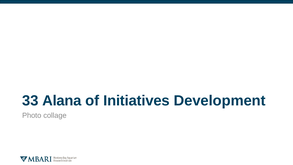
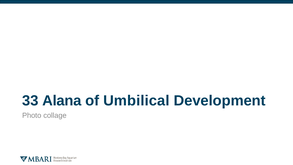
Initiatives: Initiatives -> Umbilical (136, 101)
